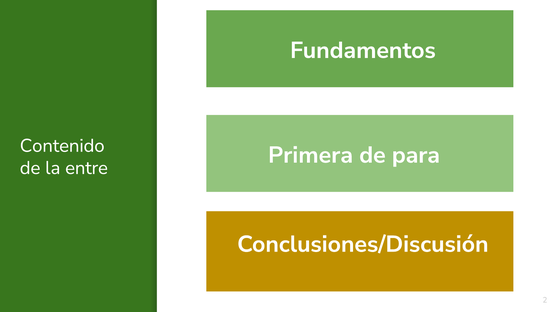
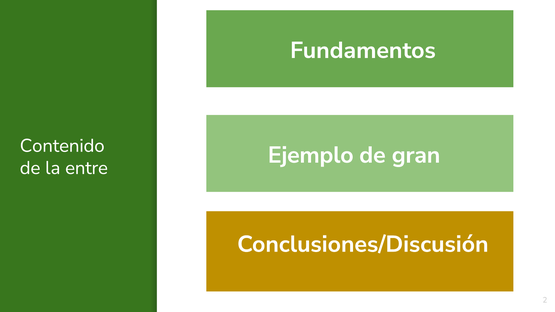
Primera: Primera -> Ejemplo (311, 155)
para: para -> gran (416, 155)
